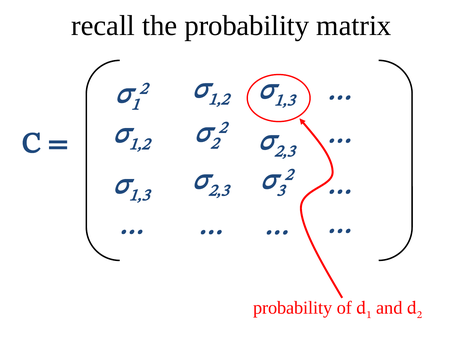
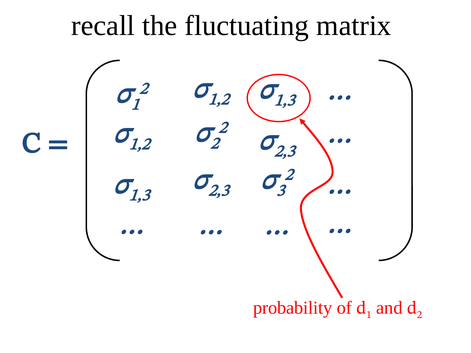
the probability: probability -> fluctuating (247, 26)
